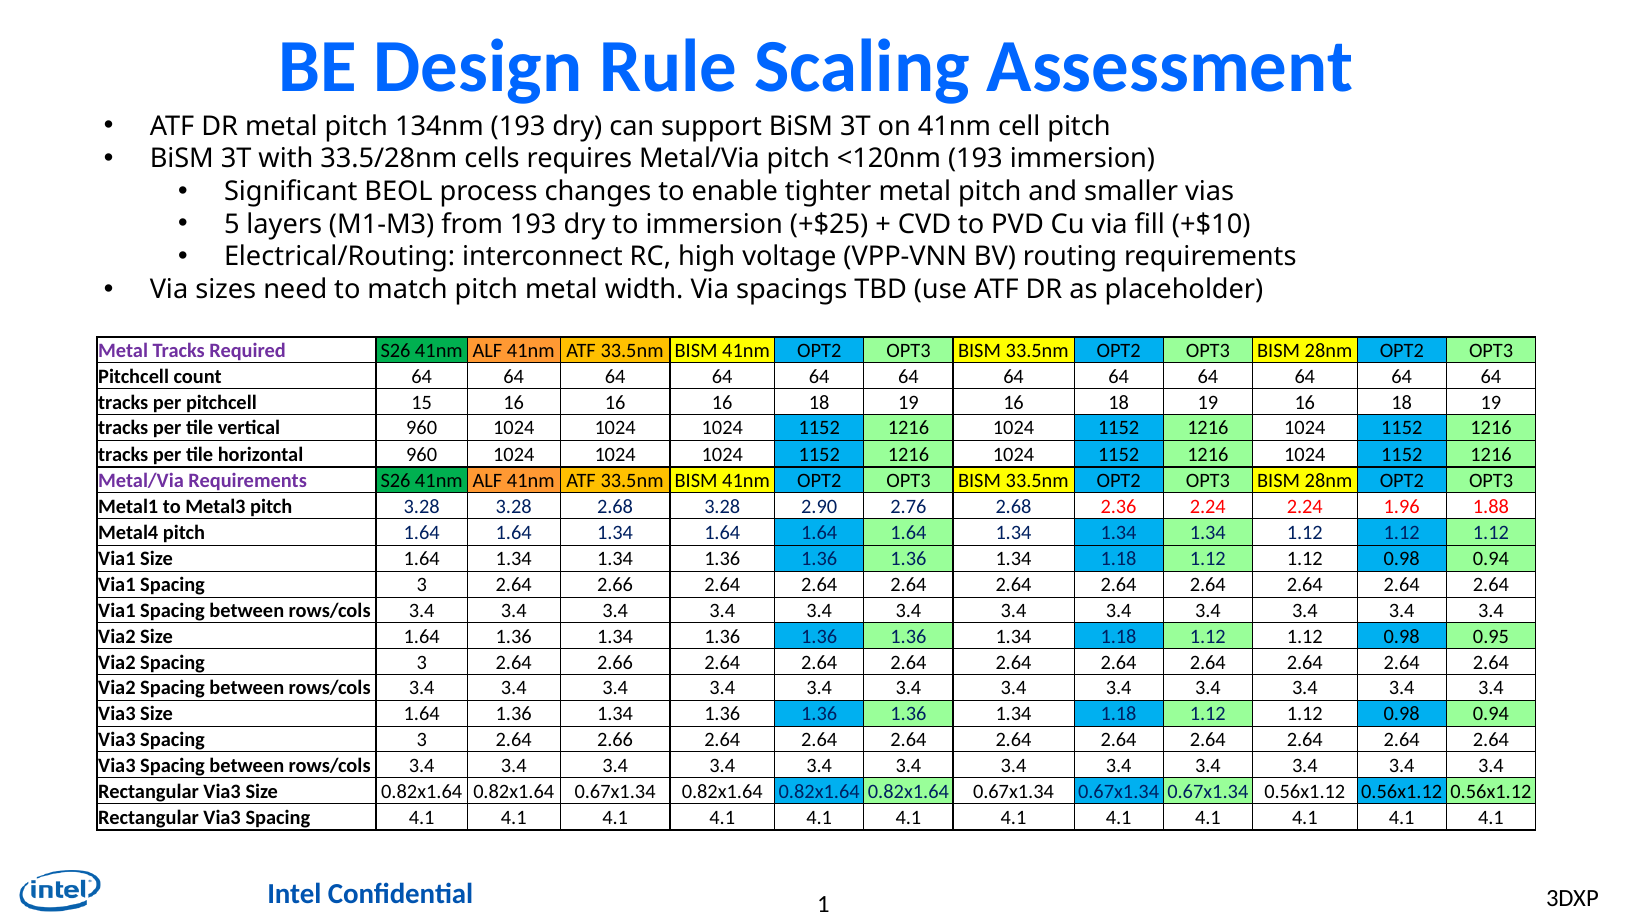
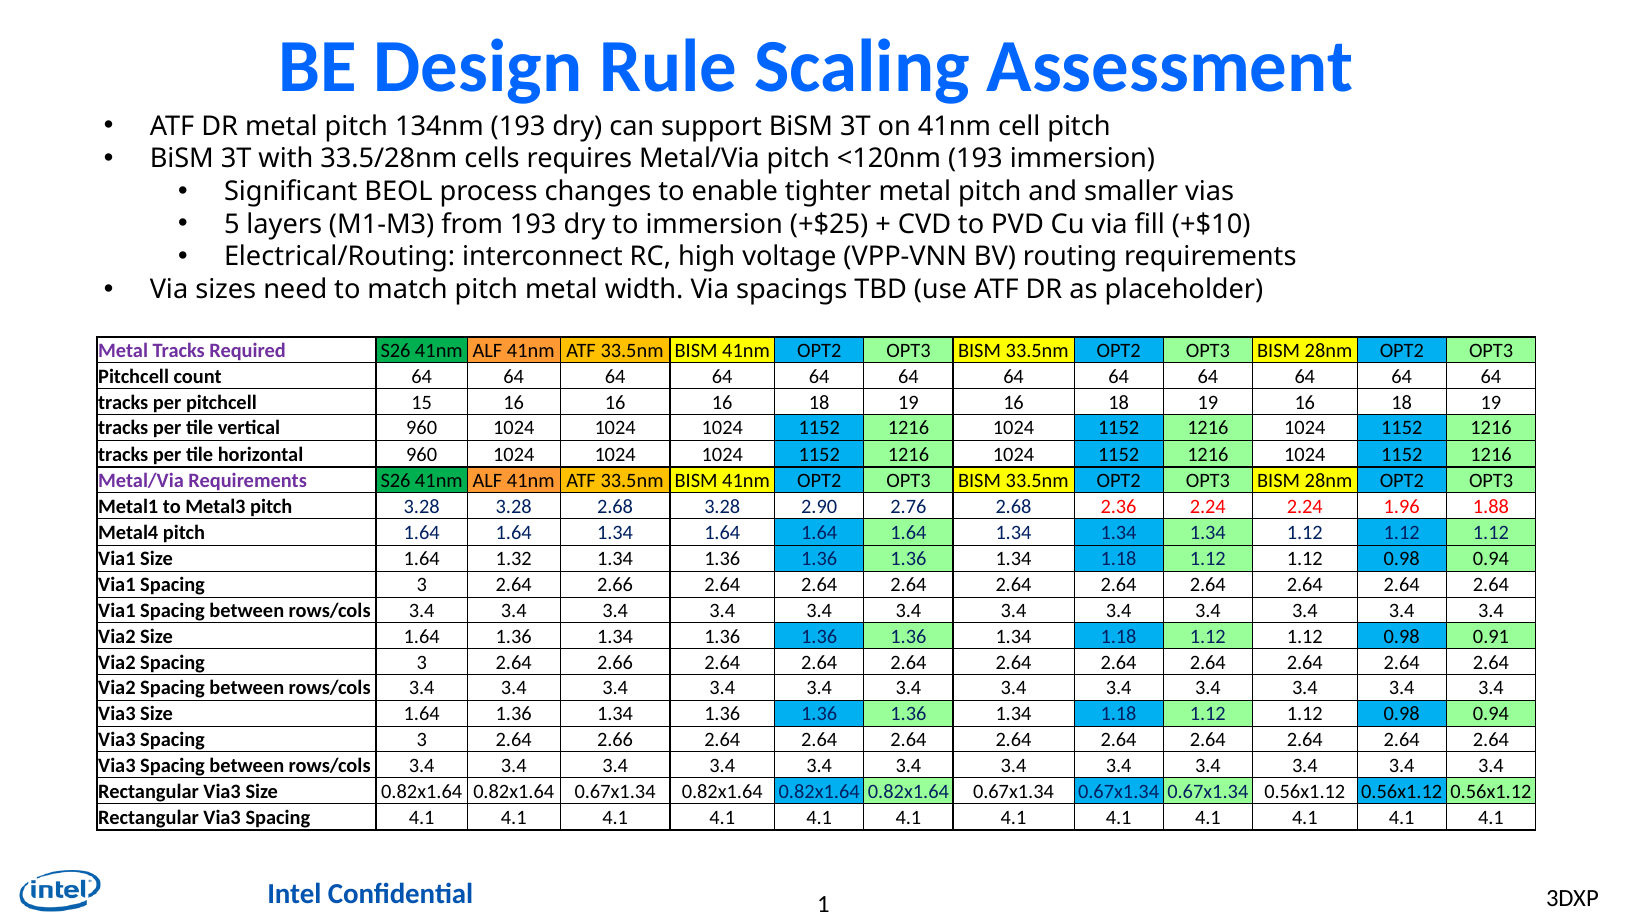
Size 1.64 1.34: 1.34 -> 1.32 (514, 559)
0.95: 0.95 -> 0.91 (1491, 636)
